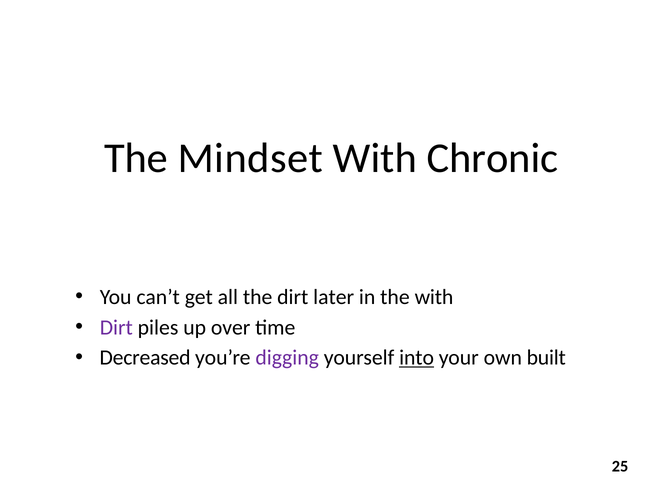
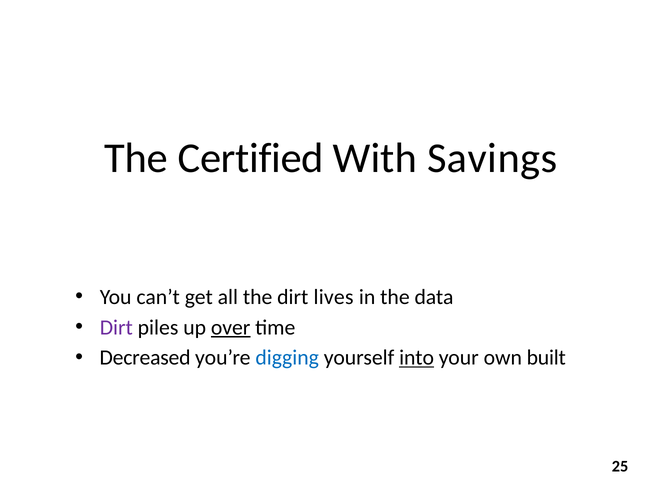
Mindset: Mindset -> Certified (251, 158)
Chronic: Chronic -> Savings (492, 158)
later: later -> lives (334, 297)
the with: with -> data (434, 297)
over underline: none -> present (231, 328)
digging colour: purple -> blue (287, 358)
